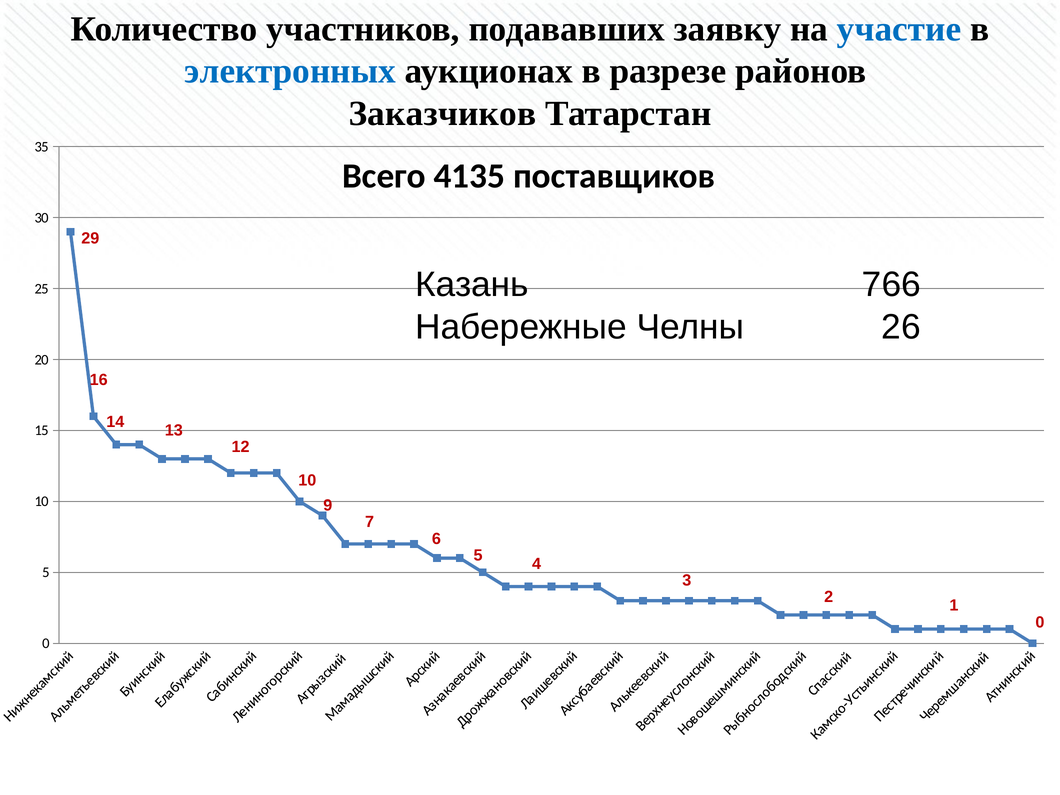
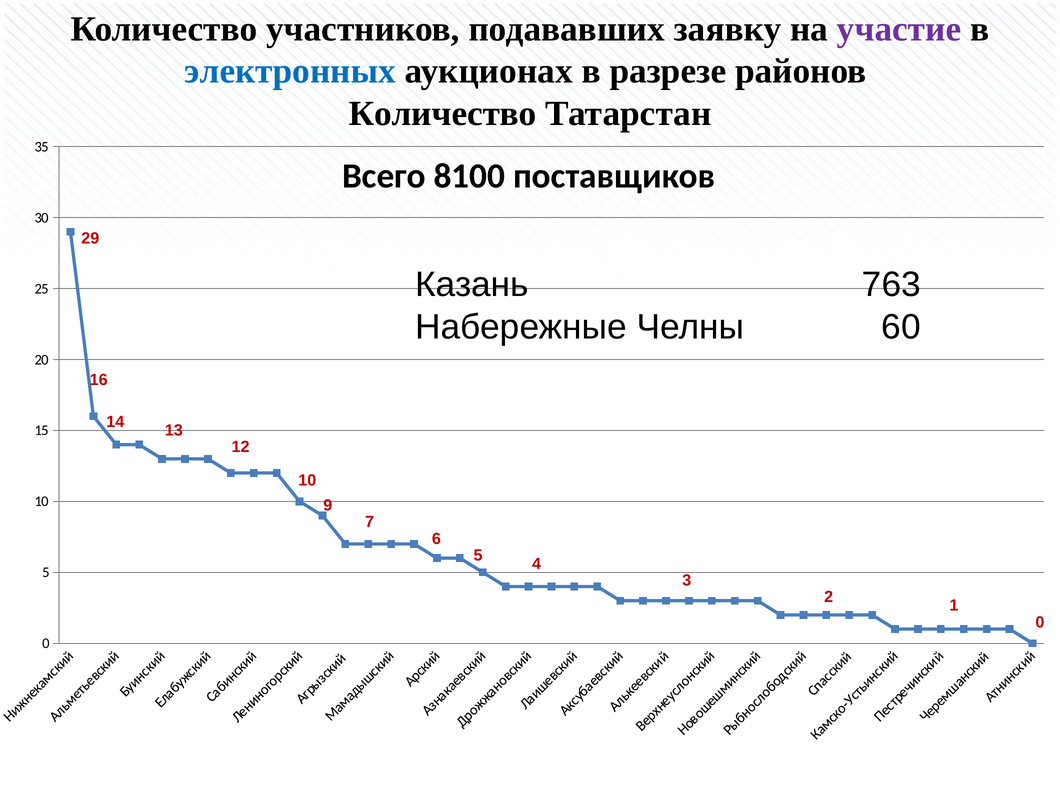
участие colour: blue -> purple (899, 29)
Заказчиков: Заказчиков -> Количество (443, 114)
4135: 4135 -> 8100 (469, 176)
766: 766 -> 763 (891, 284)
26: 26 -> 60 (901, 327)
